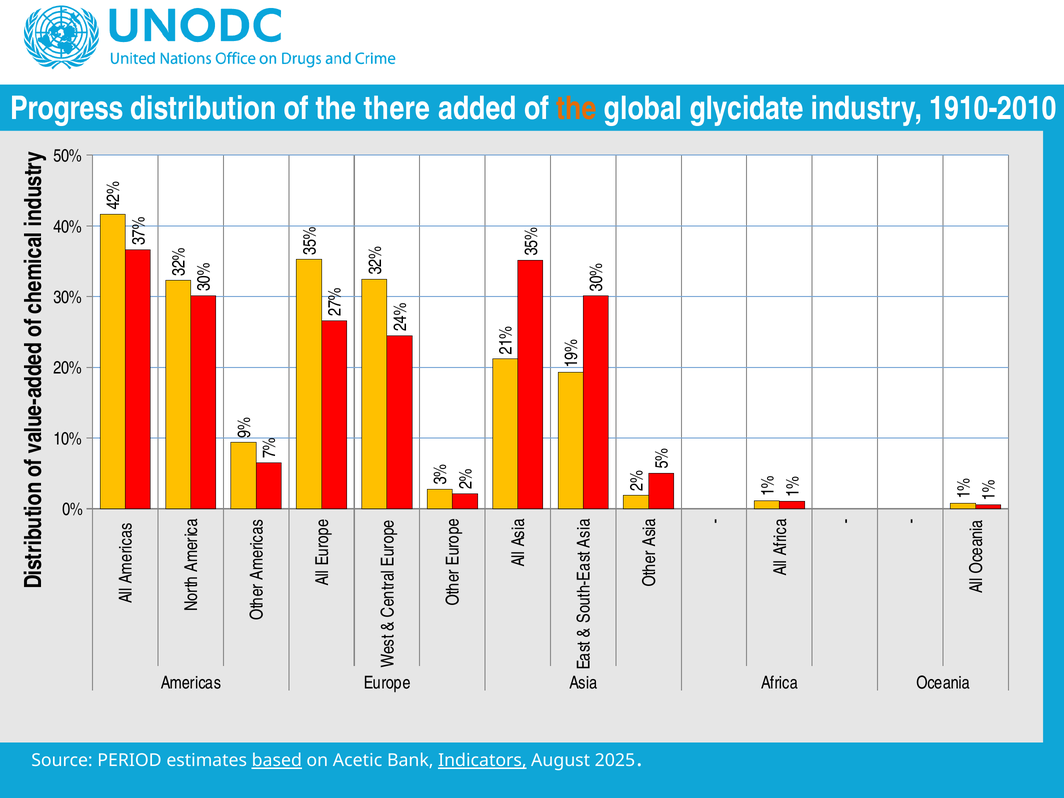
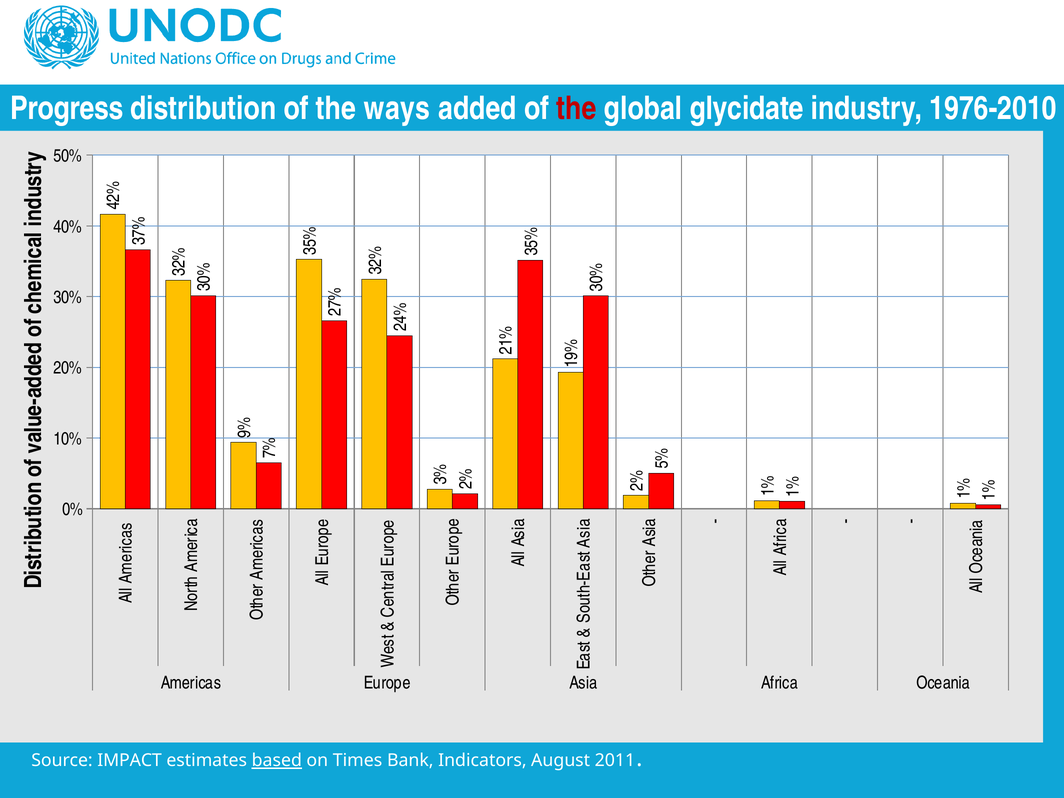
there: there -> ways (397, 109)
the colour: orange -> red (577, 109)
1910-2010: 1910-2010 -> 1976-2010 (993, 109)
PERIOD: PERIOD -> IMPACT (130, 761)
Acetic: Acetic -> Times (358, 761)
Indicators underline: present -> none (482, 761)
2025: 2025 -> 2011 (615, 761)
